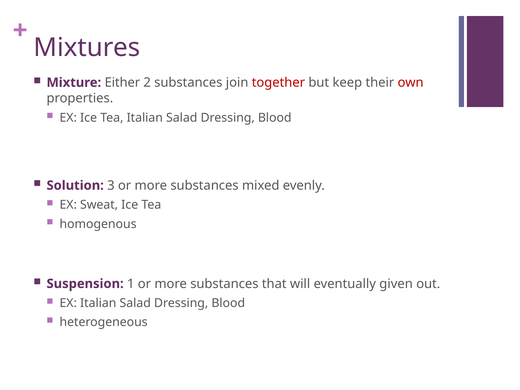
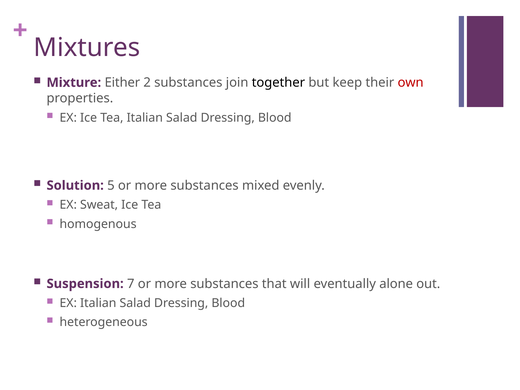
together colour: red -> black (278, 83)
3: 3 -> 5 (111, 185)
1: 1 -> 7 (131, 284)
given: given -> alone (396, 284)
